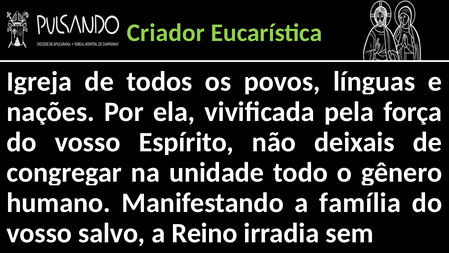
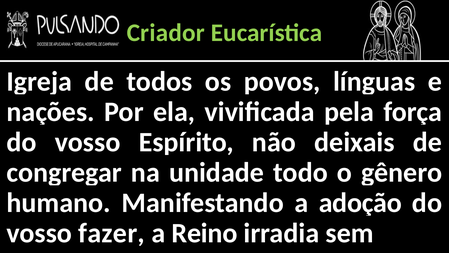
família: família -> adoção (360, 202)
salvo: salvo -> fazer (112, 233)
